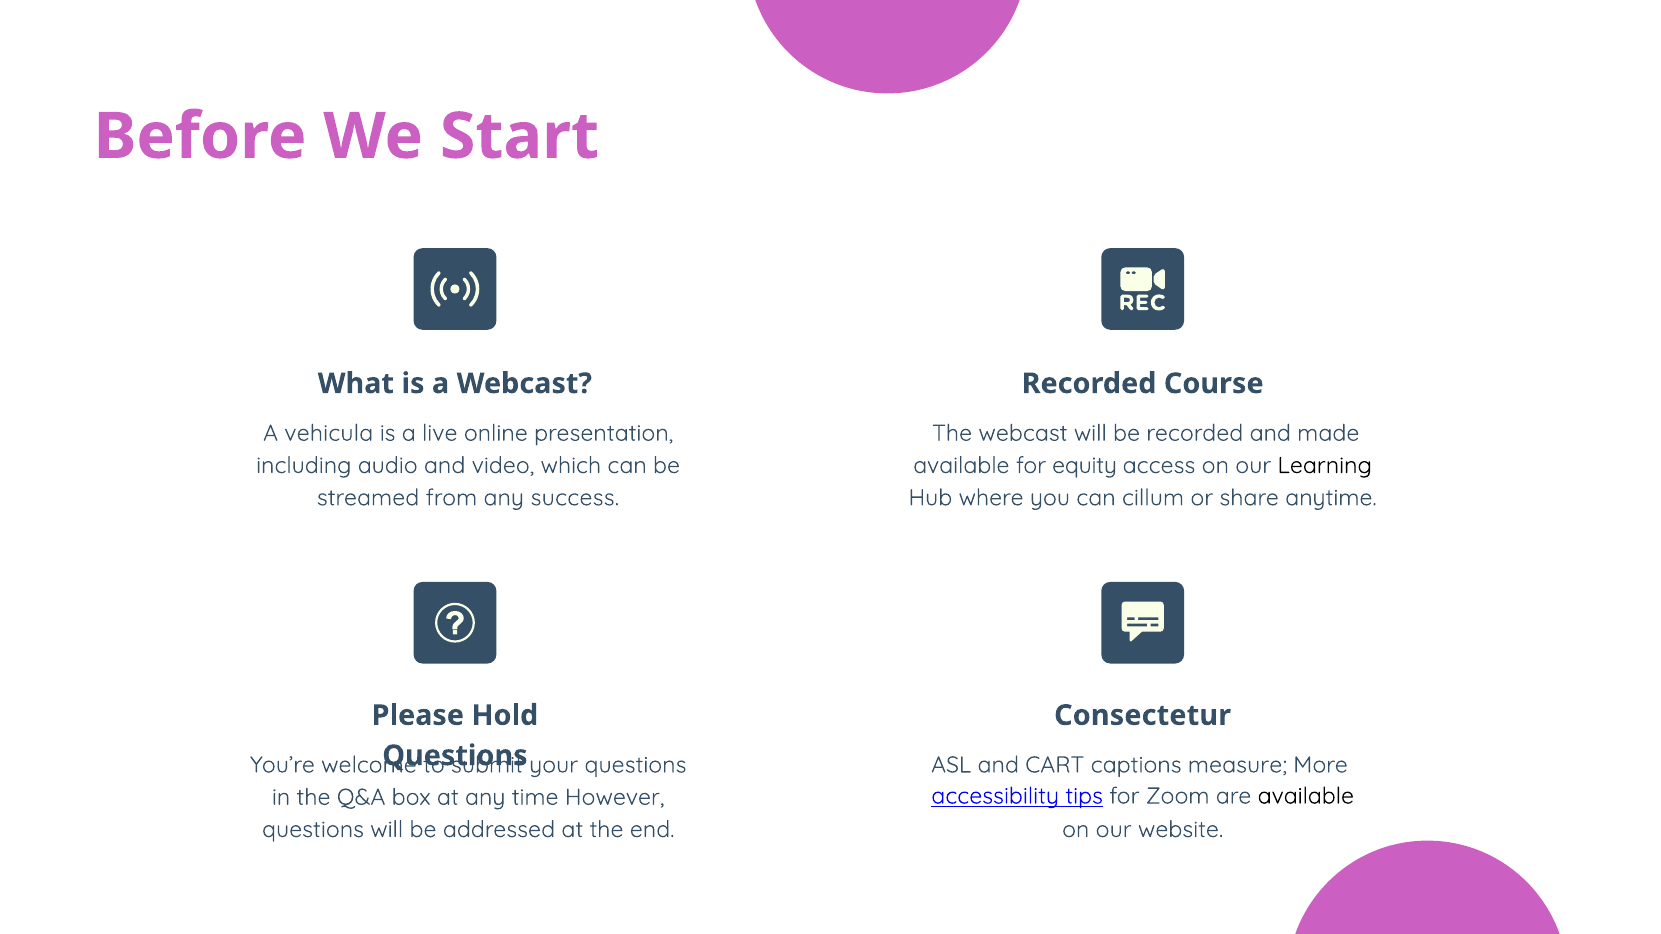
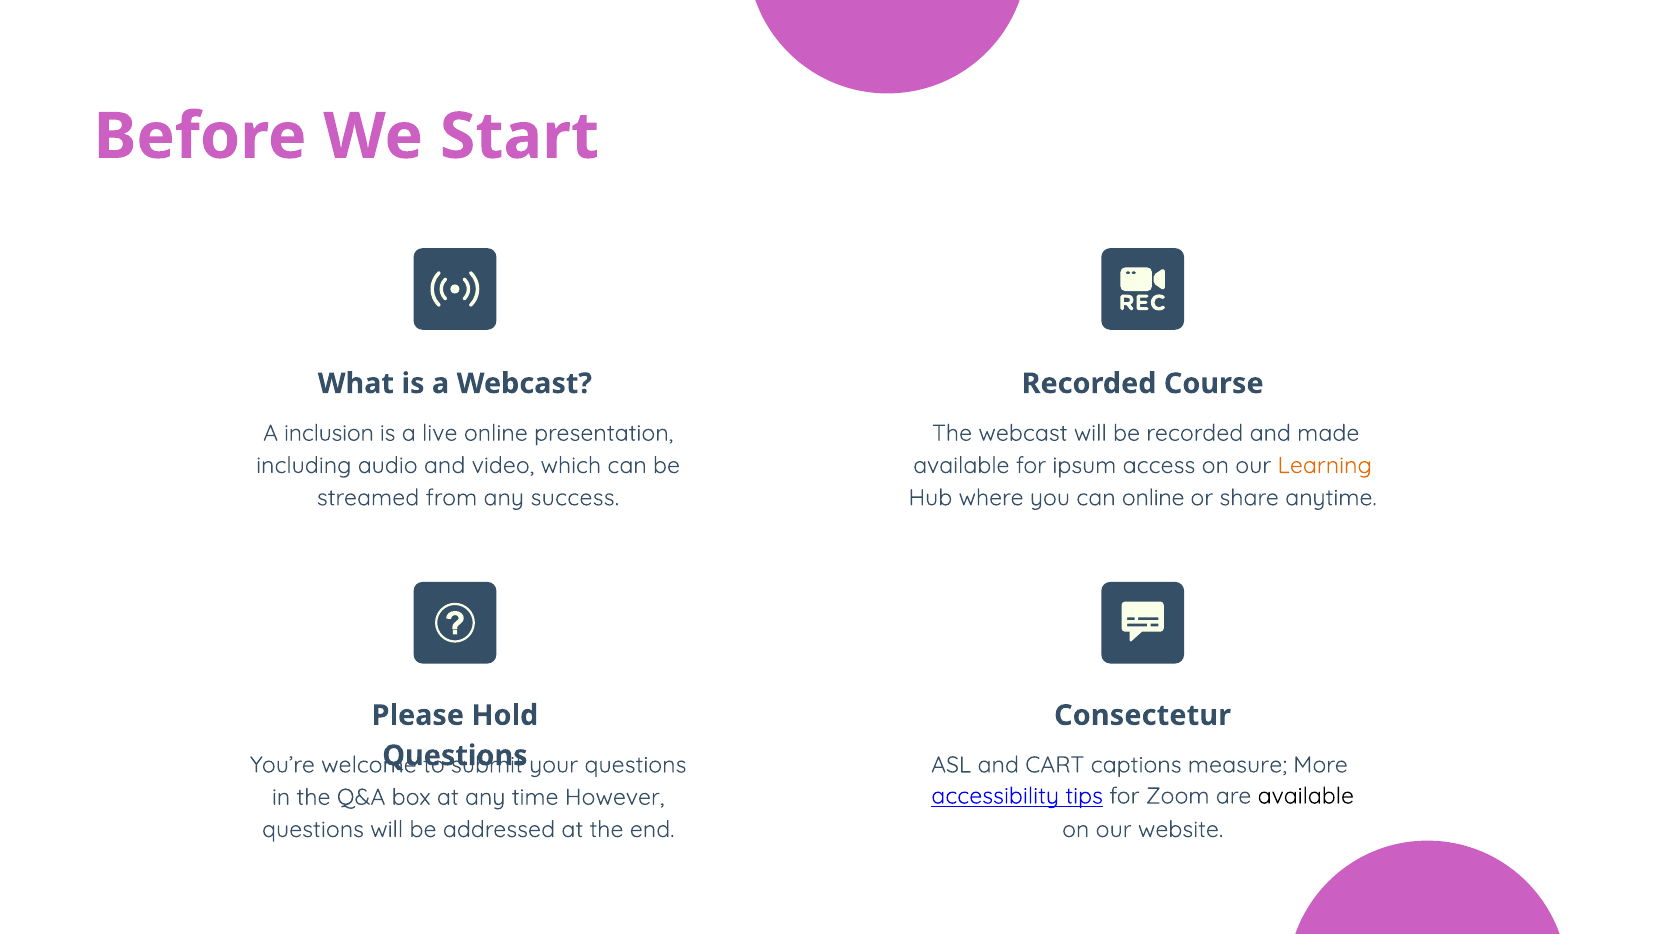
vehicula: vehicula -> inclusion (329, 433)
equity: equity -> ipsum (1084, 466)
Learning colour: black -> orange (1325, 466)
can cillum: cillum -> online (1153, 498)
